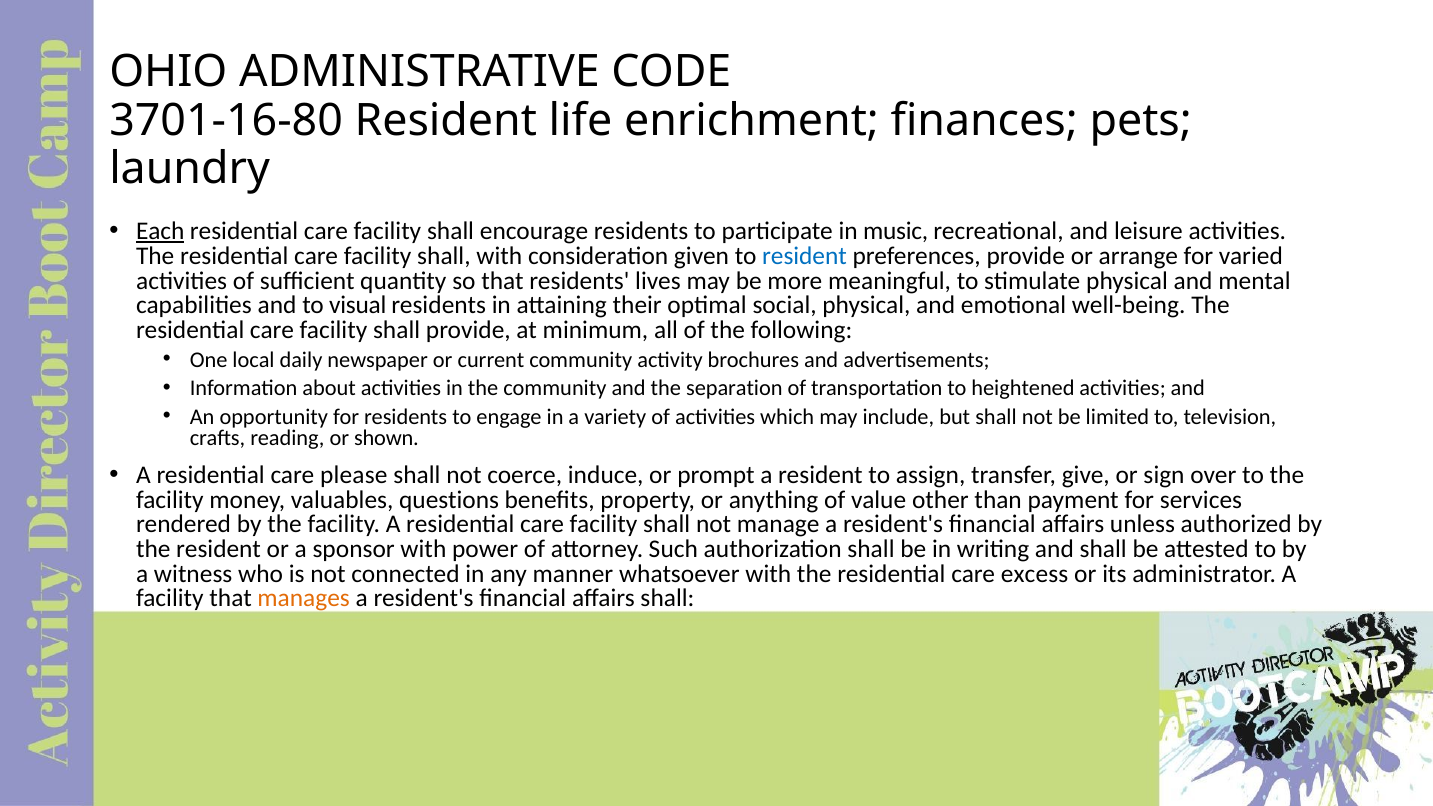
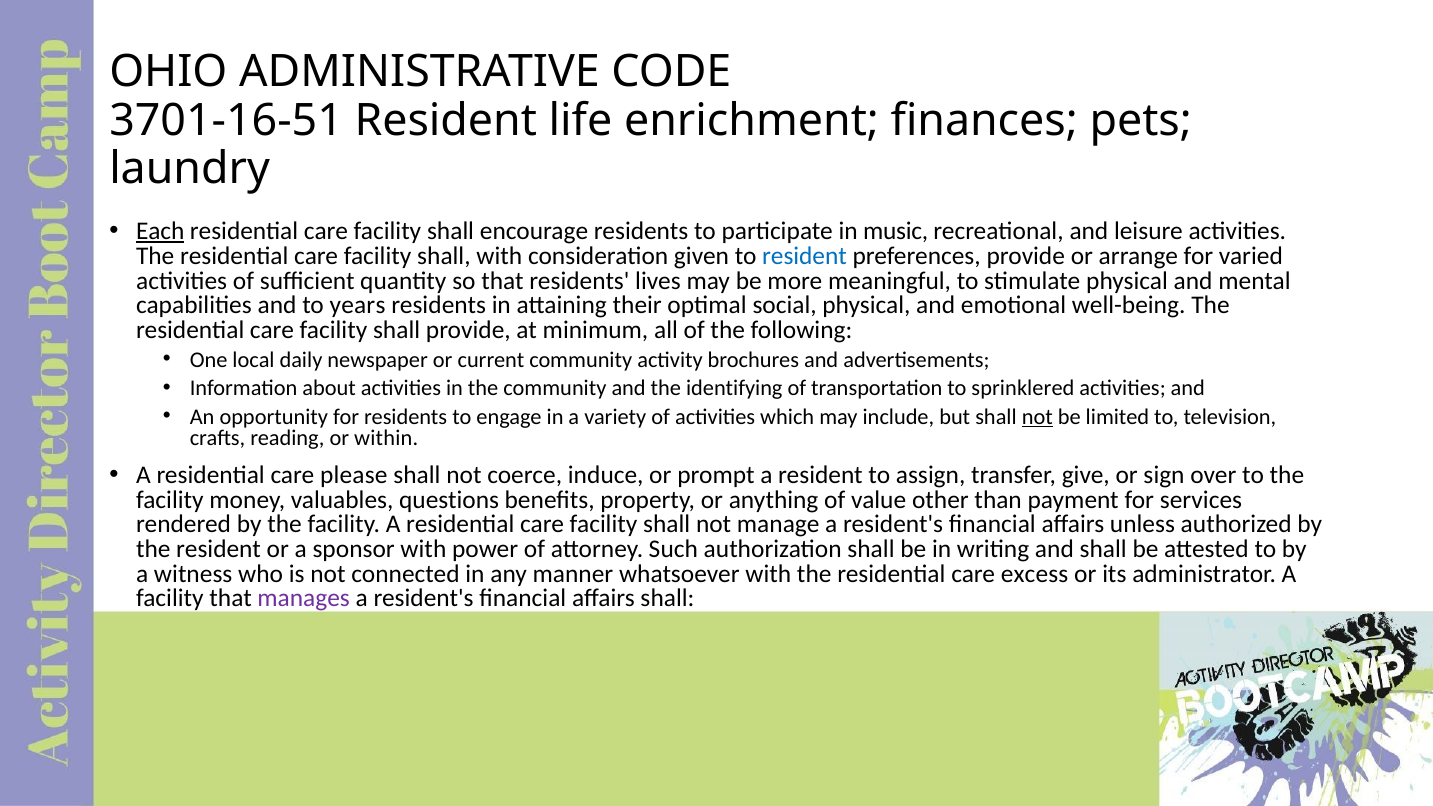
3701-16-80: 3701-16-80 -> 3701-16-51 (226, 121)
visual: visual -> years (358, 305)
separation: separation -> identifying (734, 388)
heightened: heightened -> sprinklered (1023, 388)
not underline: none -> present (1037, 417)
shown: shown -> within (386, 439)
manages colour: orange -> purple (304, 598)
